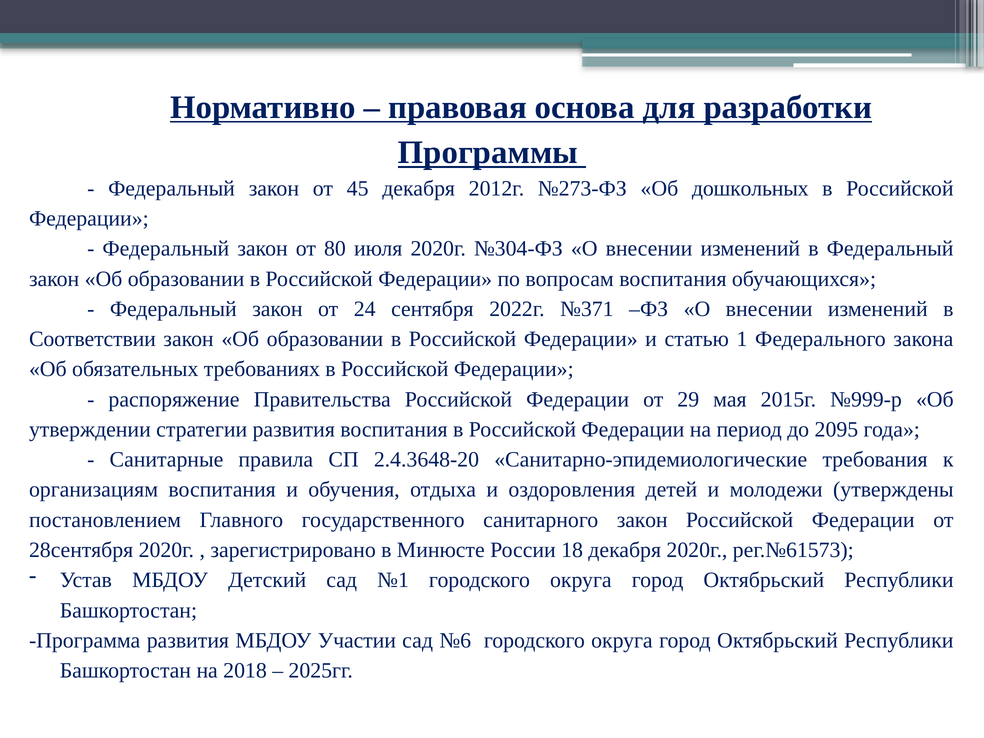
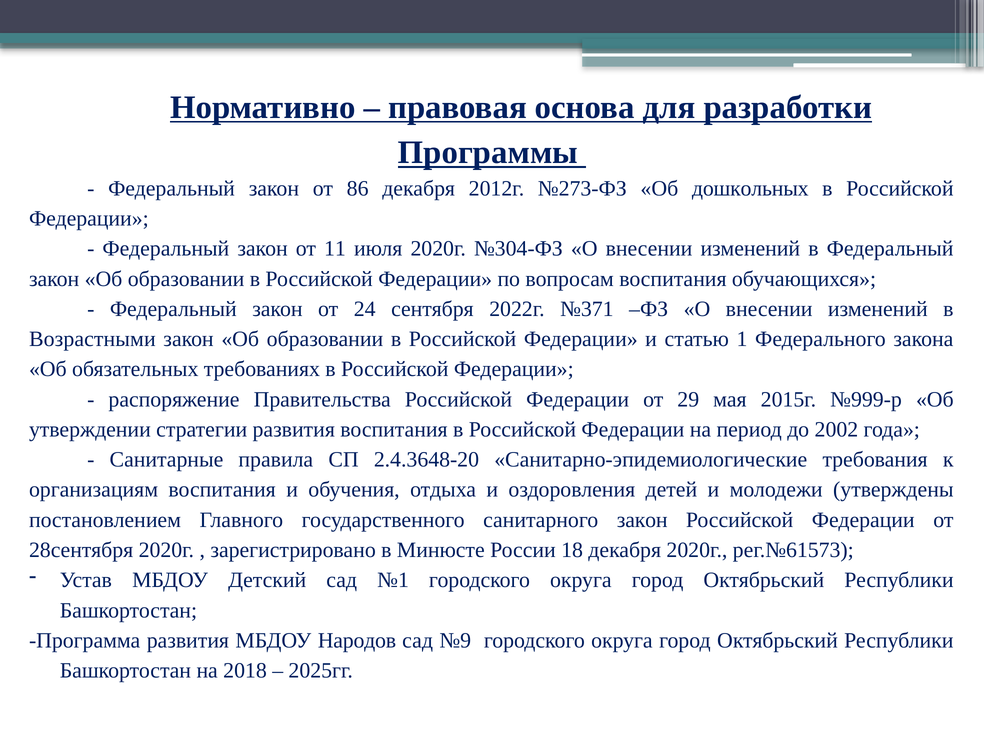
45: 45 -> 86 (358, 188)
80: 80 -> 11 (335, 249)
Соответствии: Соответствии -> Возрастными (92, 339)
2095: 2095 -> 2002 (836, 430)
Участии: Участии -> Народов (357, 640)
№6: №6 -> №9 (455, 640)
